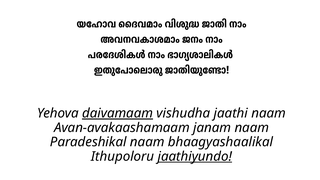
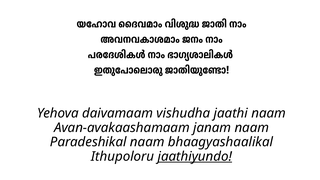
daivamaam underline: present -> none (118, 113)
